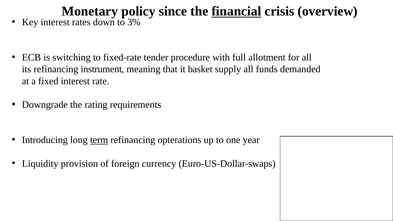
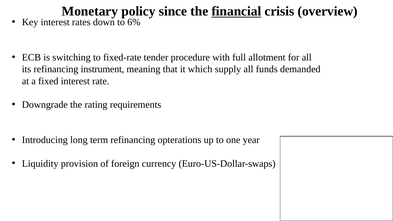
3%: 3% -> 6% (134, 22)
basket: basket -> which (200, 69)
term underline: present -> none (99, 140)
